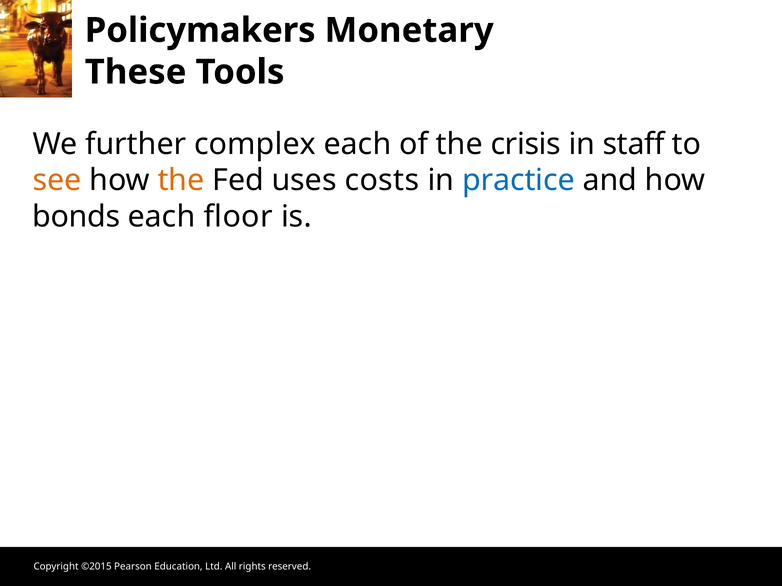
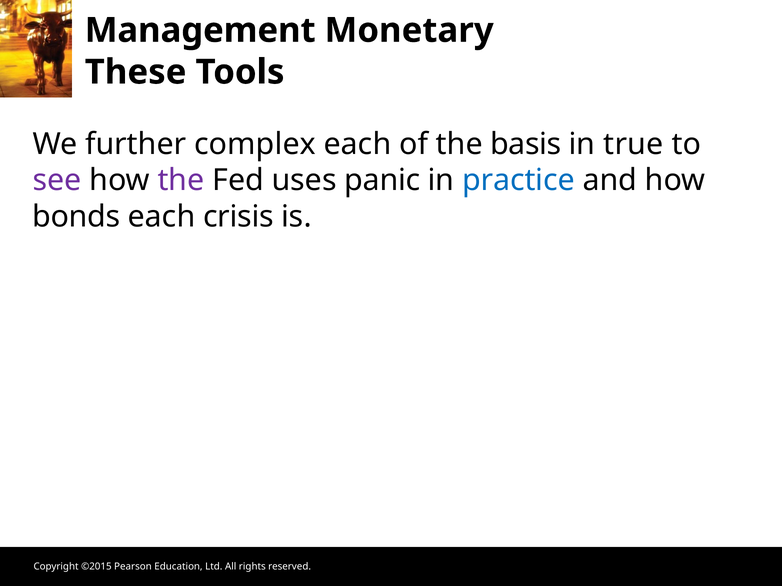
Policymakers: Policymakers -> Management (200, 30)
crisis: crisis -> basis (526, 144)
staff: staff -> true (633, 144)
see colour: orange -> purple (57, 181)
the colour: orange -> purple (181, 181)
costs: costs -> panic (382, 181)
floor: floor -> crisis (238, 217)
